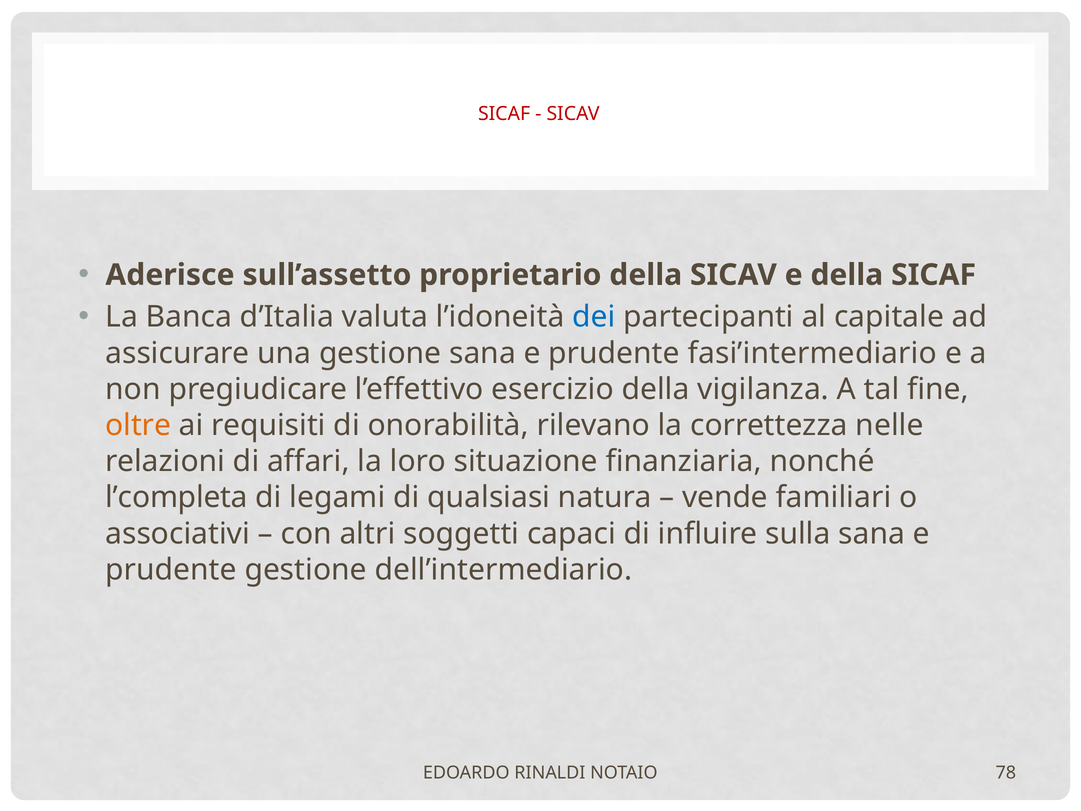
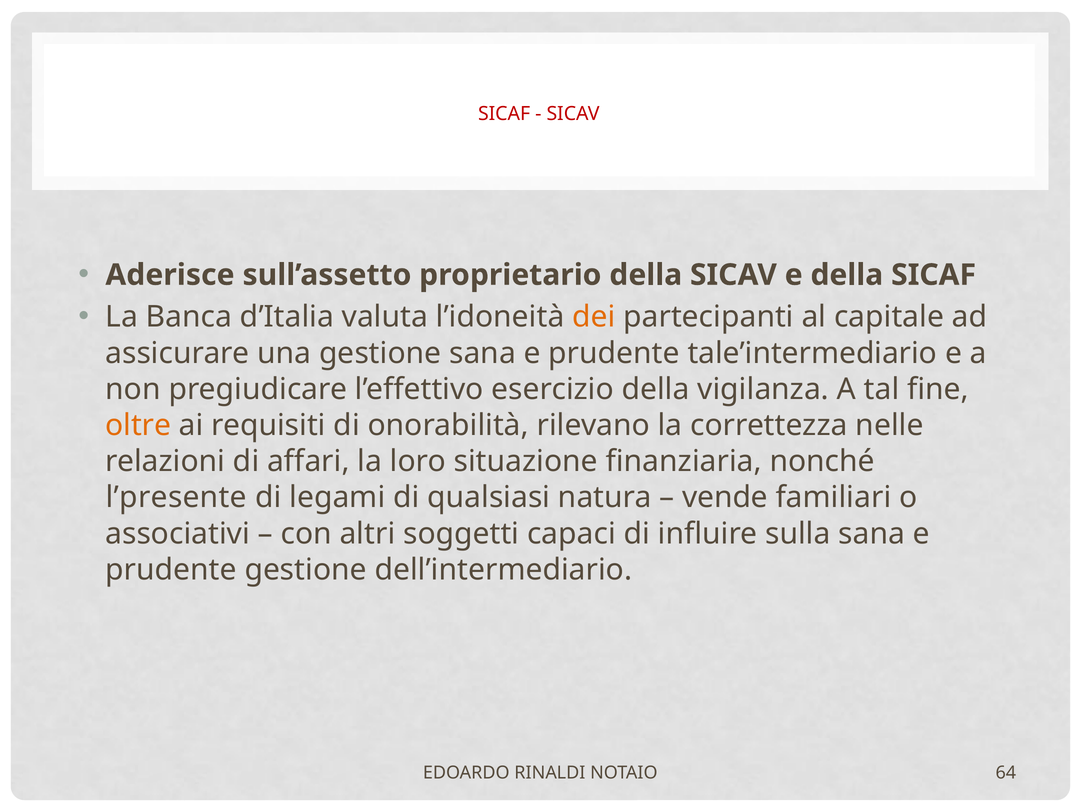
dei colour: blue -> orange (594, 317)
fasi’intermediario: fasi’intermediario -> tale’intermediario (812, 353)
l’completa: l’completa -> l’presente (176, 497)
78: 78 -> 64 (1006, 773)
